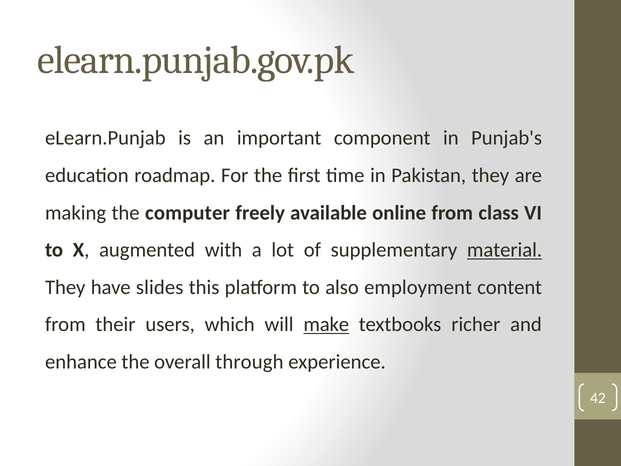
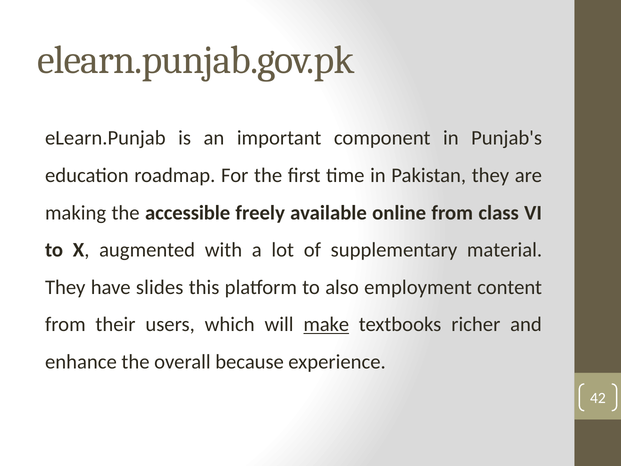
computer: computer -> accessible (188, 213)
material underline: present -> none (505, 250)
through: through -> because (250, 362)
